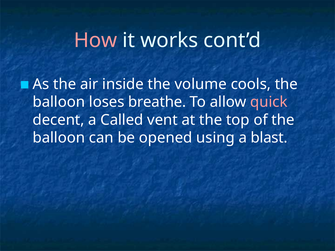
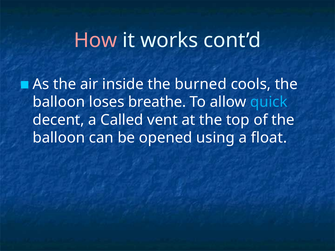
volume: volume -> burned (201, 84)
quick colour: pink -> light blue (269, 102)
blast: blast -> float (269, 138)
